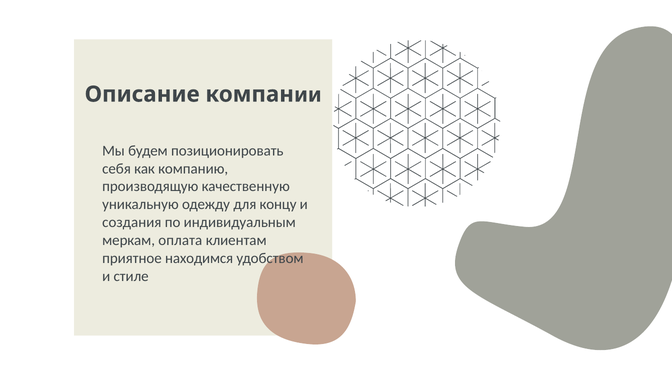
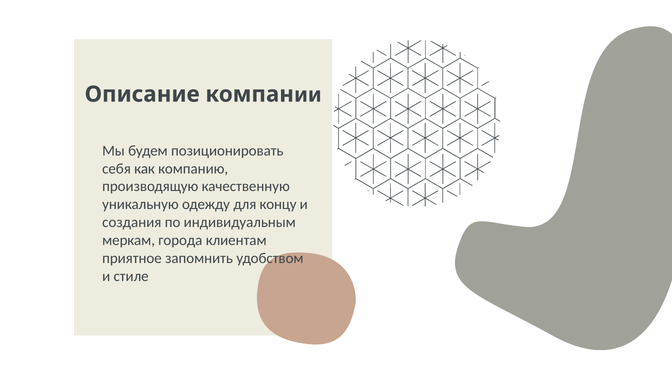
оплата: оплата -> города (180, 240)
находимся: находимся -> запомнить (199, 258)
